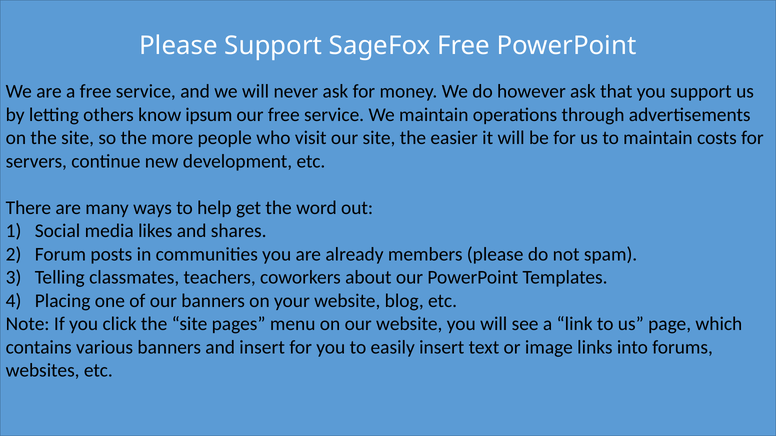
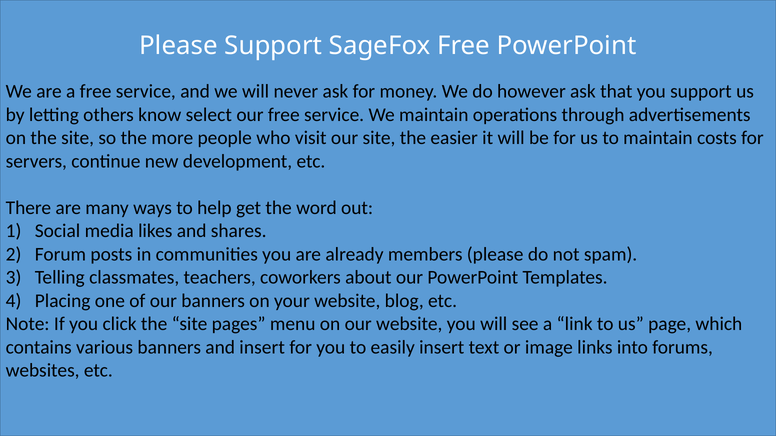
ipsum: ipsum -> select (209, 115)
